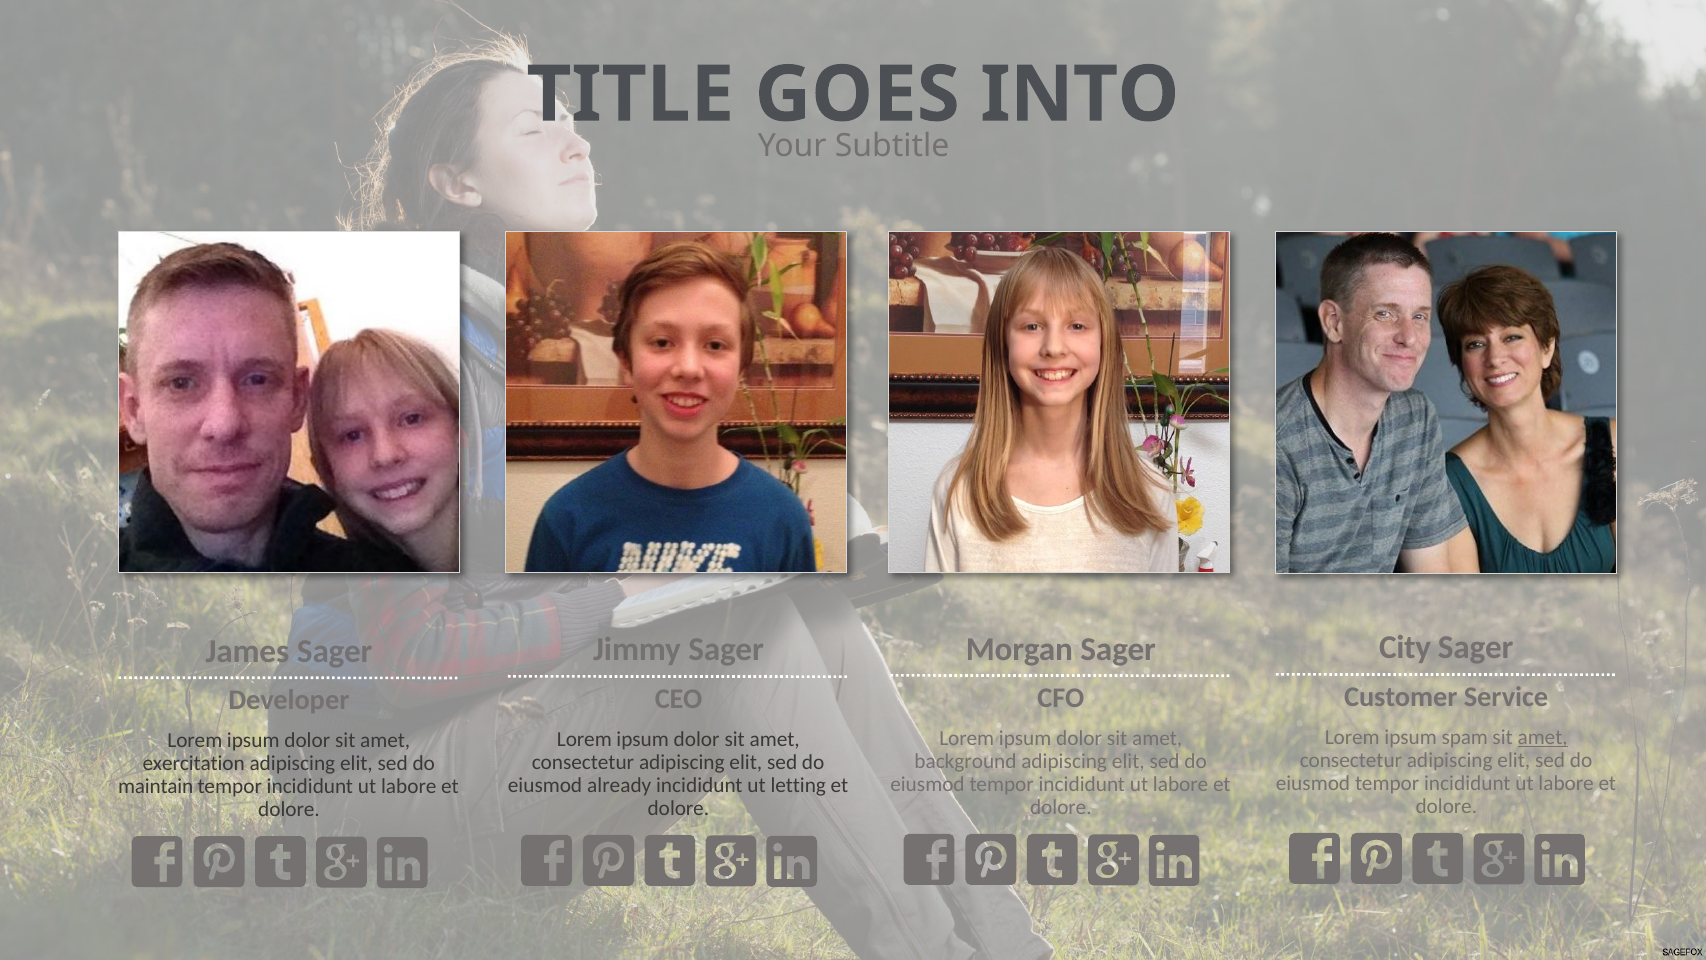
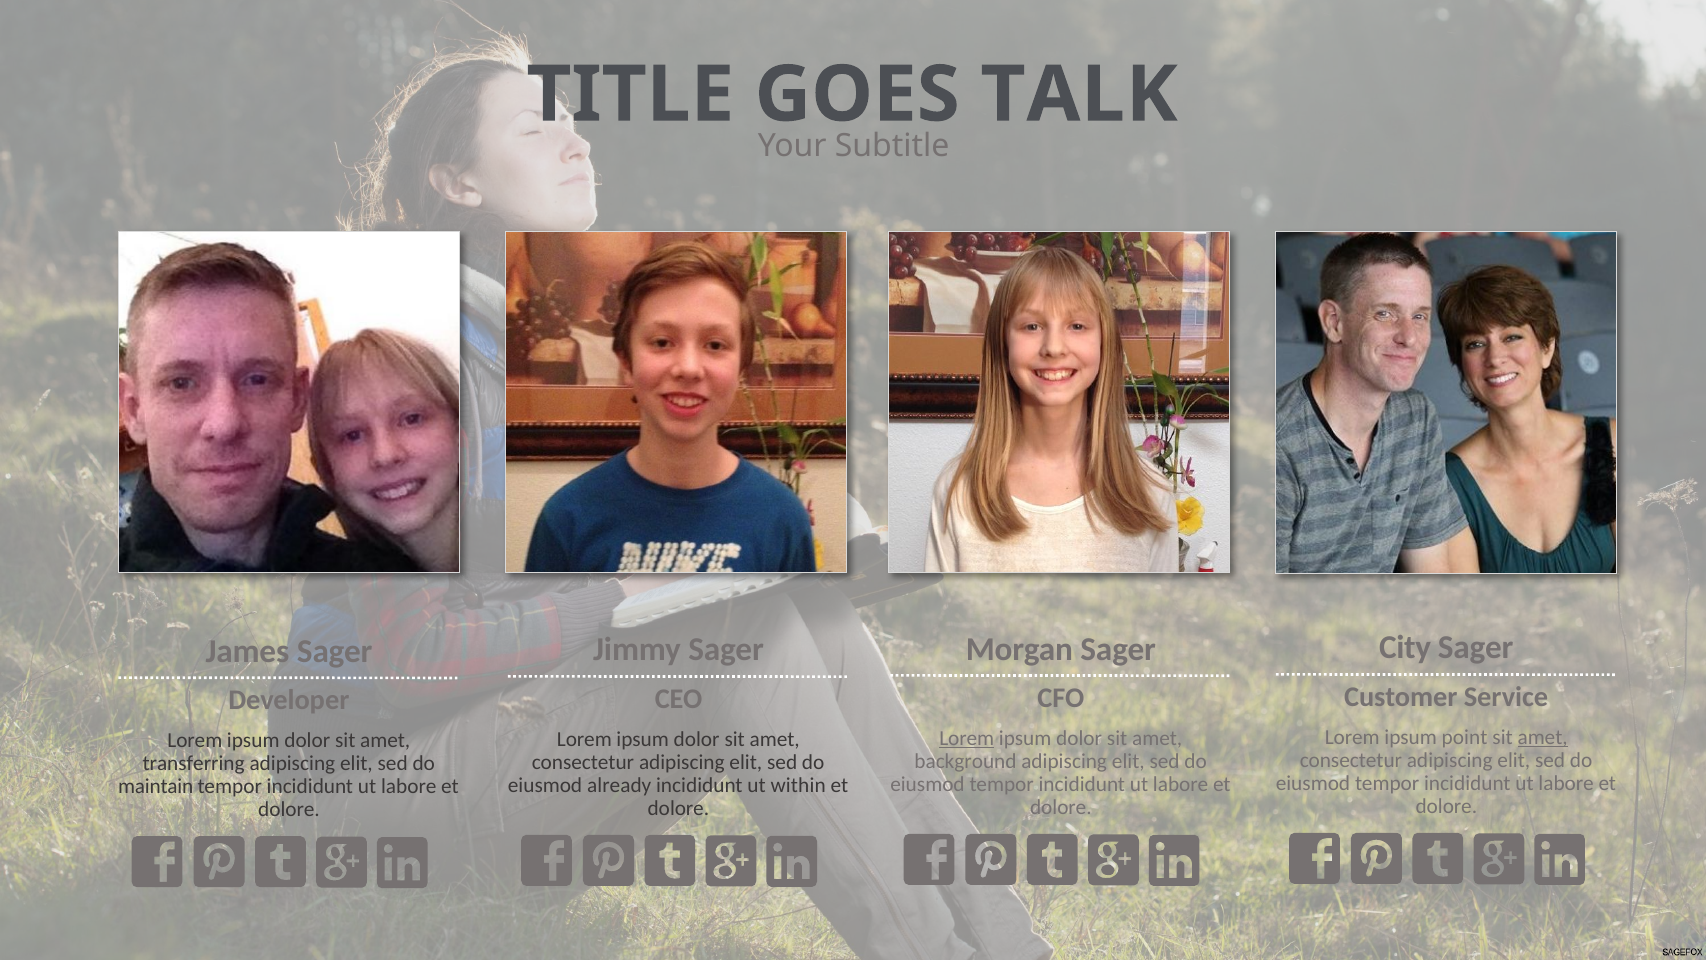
INTO: INTO -> TALK (1079, 95)
spam: spam -> point (1465, 737)
Lorem underline: none -> present (967, 738)
exercitation: exercitation -> transferring (194, 763)
letting: letting -> within (798, 785)
